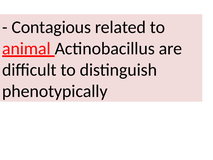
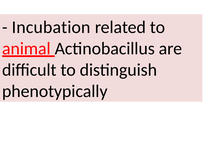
Contagious: Contagious -> Incubation (51, 27)
